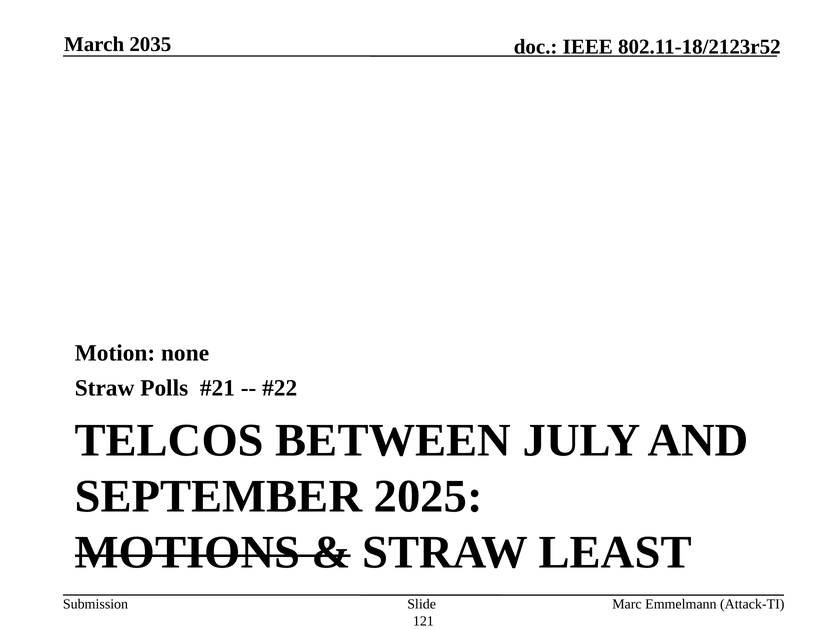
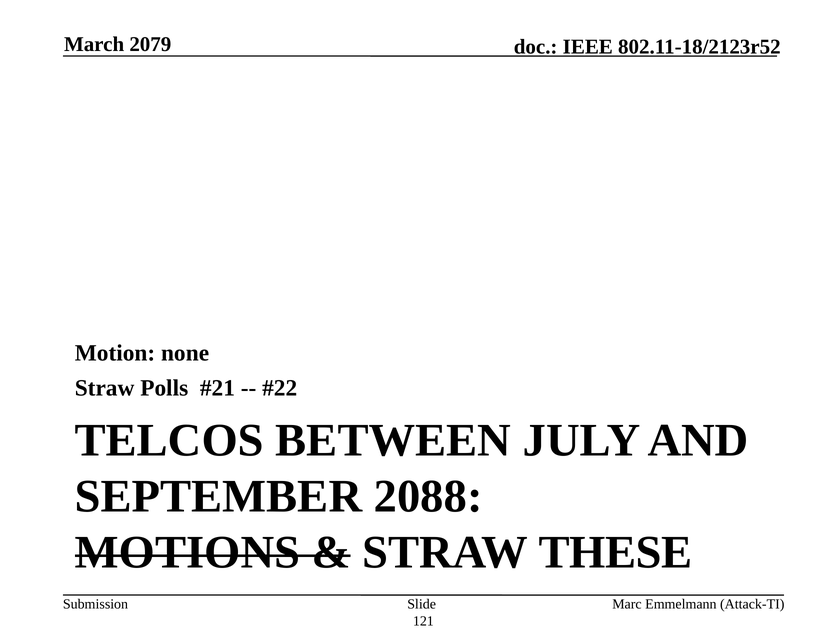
2035: 2035 -> 2079 (150, 45)
2025: 2025 -> 2088 (428, 496)
LEAST: LEAST -> THESE (615, 552)
